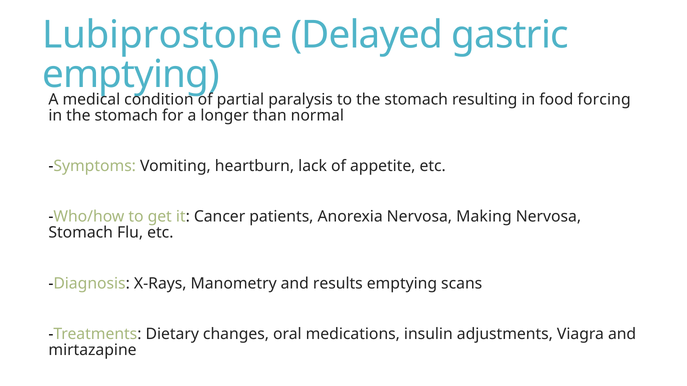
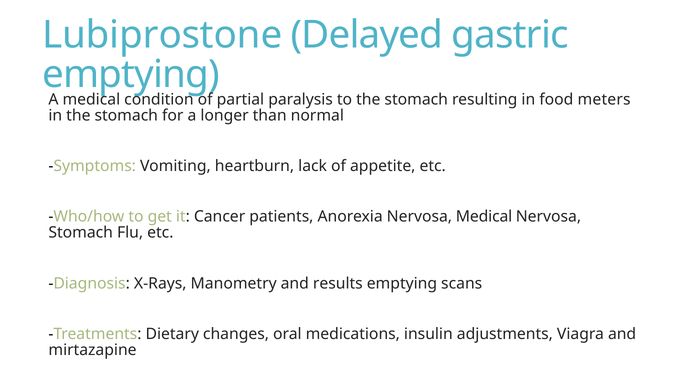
forcing: forcing -> meters (604, 99)
Nervosa Making: Making -> Medical (484, 217)
